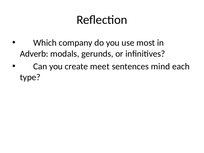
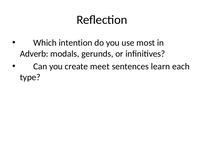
company: company -> intention (76, 43)
mind: mind -> learn (160, 66)
